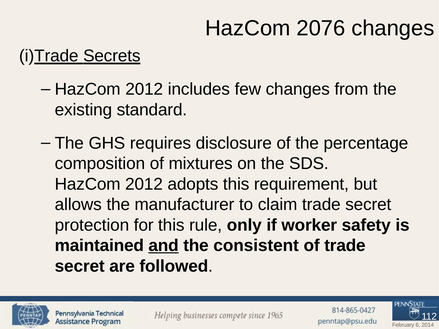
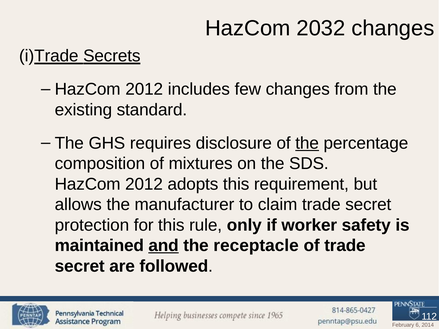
2076: 2076 -> 2032 (321, 28)
the underline: none -> present (307, 143)
consistent: consistent -> receptacle (256, 246)
